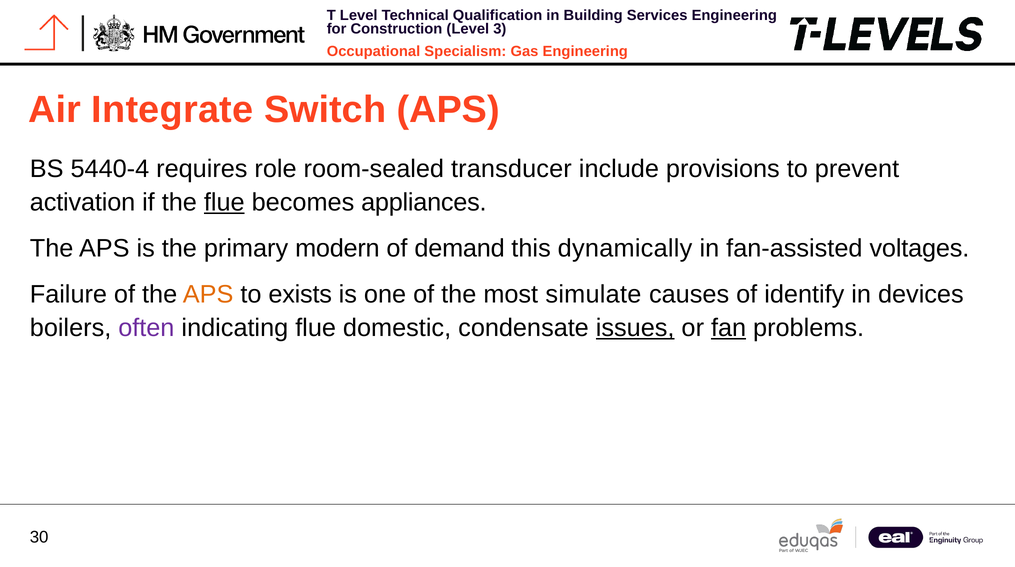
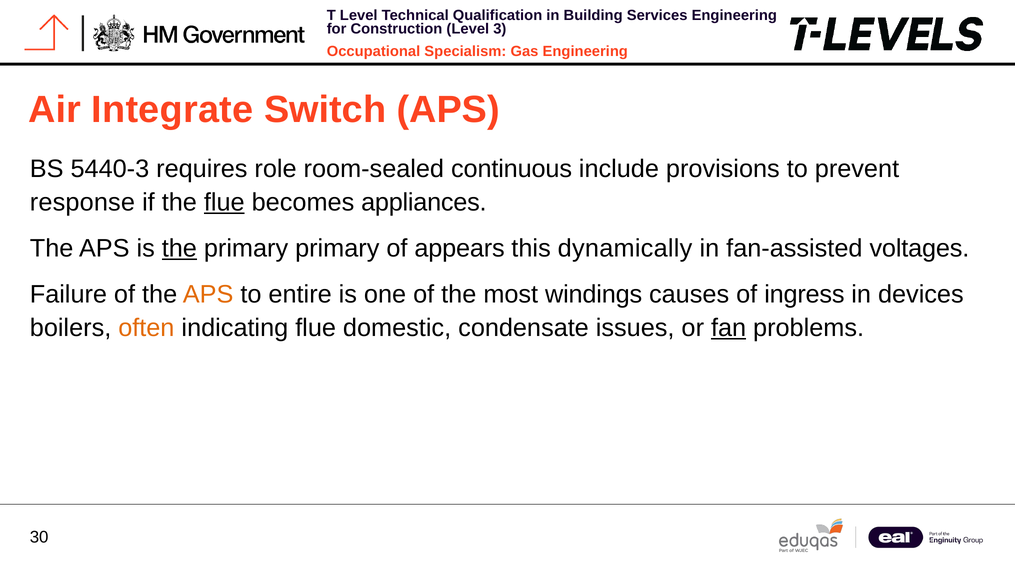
5440-4: 5440-4 -> 5440-3 (110, 169)
transducer: transducer -> continuous (512, 169)
activation: activation -> response (82, 203)
the underline: none -> present (179, 249)
primary modern: modern -> primary (337, 249)
demand: demand -> appears (460, 249)
exists: exists -> entire (300, 295)
simulate: simulate -> windings (594, 295)
identify: identify -> ingress (804, 295)
often colour: purple -> orange (146, 328)
issues underline: present -> none (635, 328)
